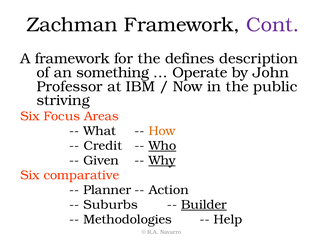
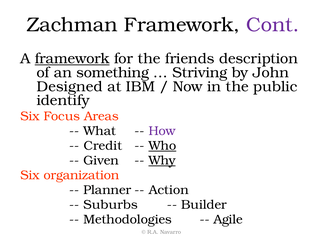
framework underline: none -> present (72, 58)
defines: defines -> friends (190, 58)
Operate: Operate -> Striving (200, 72)
Professor: Professor -> Designed (70, 86)
striving: striving -> identify (63, 100)
How colour: orange -> purple (162, 131)
comparative: comparative -> organization (81, 175)
Builder underline: present -> none (204, 204)
Help: Help -> Agile (228, 219)
